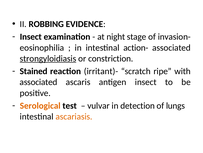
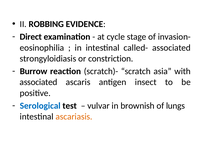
Insect: Insect -> Direct (31, 37)
night: night -> cycle (116, 37)
action-: action- -> called- (136, 47)
strongyloidiasis underline: present -> none (48, 58)
Stained: Stained -> Burrow (34, 71)
irritant)-: irritant)- -> scratch)- (101, 71)
ripe: ripe -> asia (163, 71)
Serological colour: orange -> blue (40, 105)
detection: detection -> brownish (138, 105)
